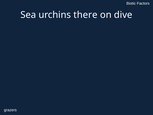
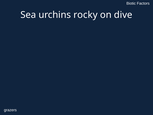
there: there -> rocky (85, 15)
